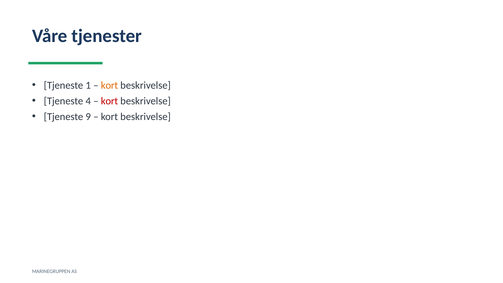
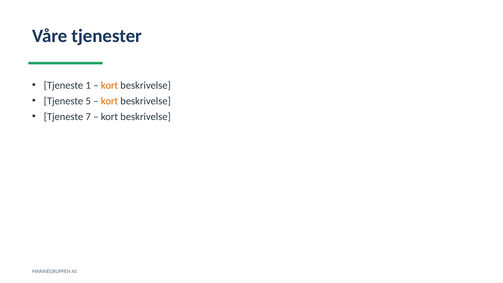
4: 4 -> 5 (88, 101)
kort colour: red -> orange (109, 101)
9: 9 -> 7 (88, 117)
